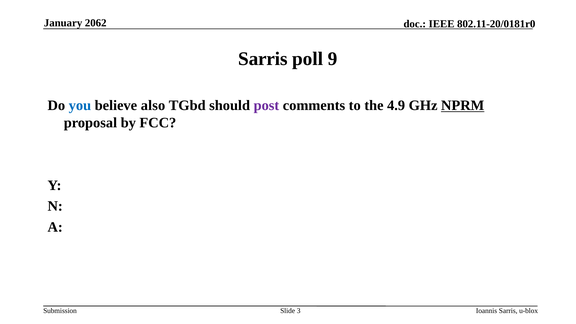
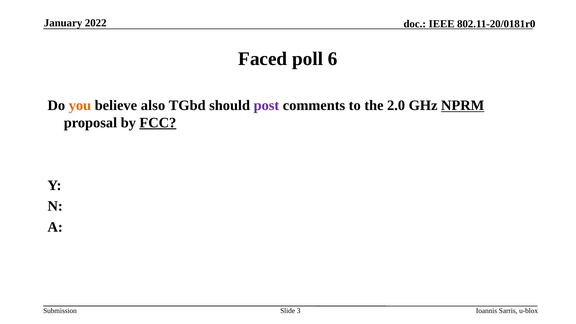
2062: 2062 -> 2022 (96, 23)
Sarris: Sarris -> Faced (263, 59)
9: 9 -> 6 (333, 59)
you colour: blue -> orange (80, 105)
4.9: 4.9 -> 2.0 (396, 105)
FCC underline: none -> present (158, 123)
